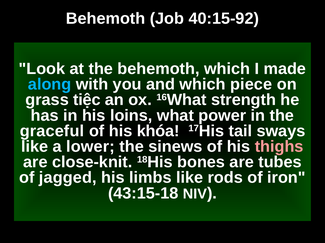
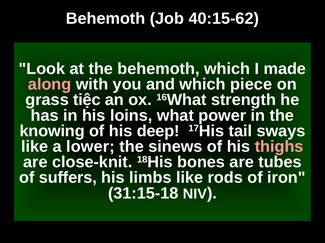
40:15-92: 40:15-92 -> 40:15-62 (224, 19)
along colour: light blue -> pink (50, 85)
graceful: graceful -> knowing (52, 131)
khóa: khóa -> deep (158, 131)
jagged: jagged -> suffers (68, 178)
43:15-18: 43:15-18 -> 31:15-18 (143, 194)
